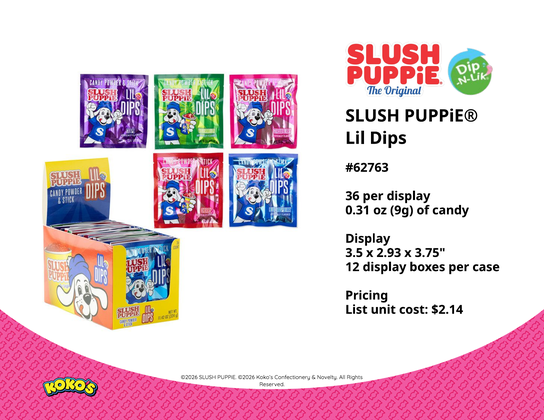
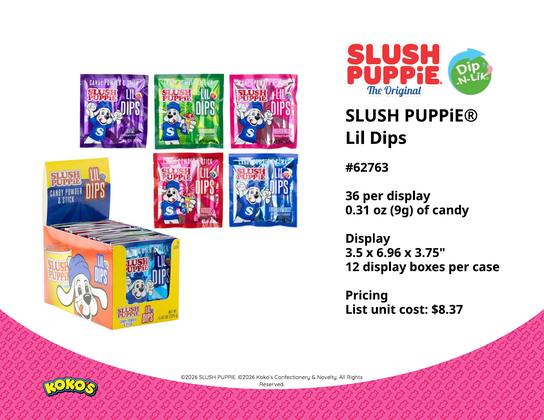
2.93: 2.93 -> 6.96 (389, 253)
$2.14: $2.14 -> $8.37 (447, 310)
